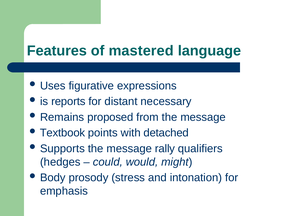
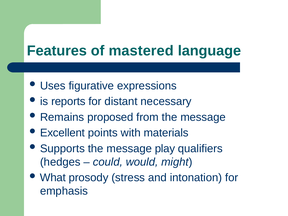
Textbook: Textbook -> Excellent (62, 133)
detached: detached -> materials (166, 133)
rally: rally -> play (165, 149)
Body: Body -> What (53, 178)
